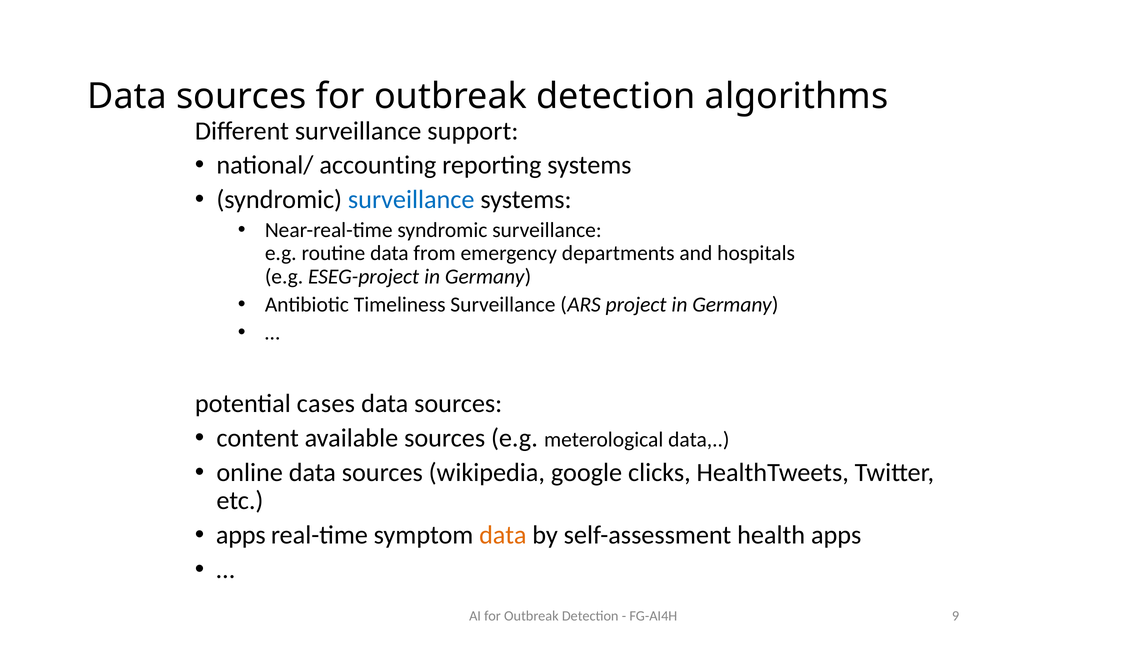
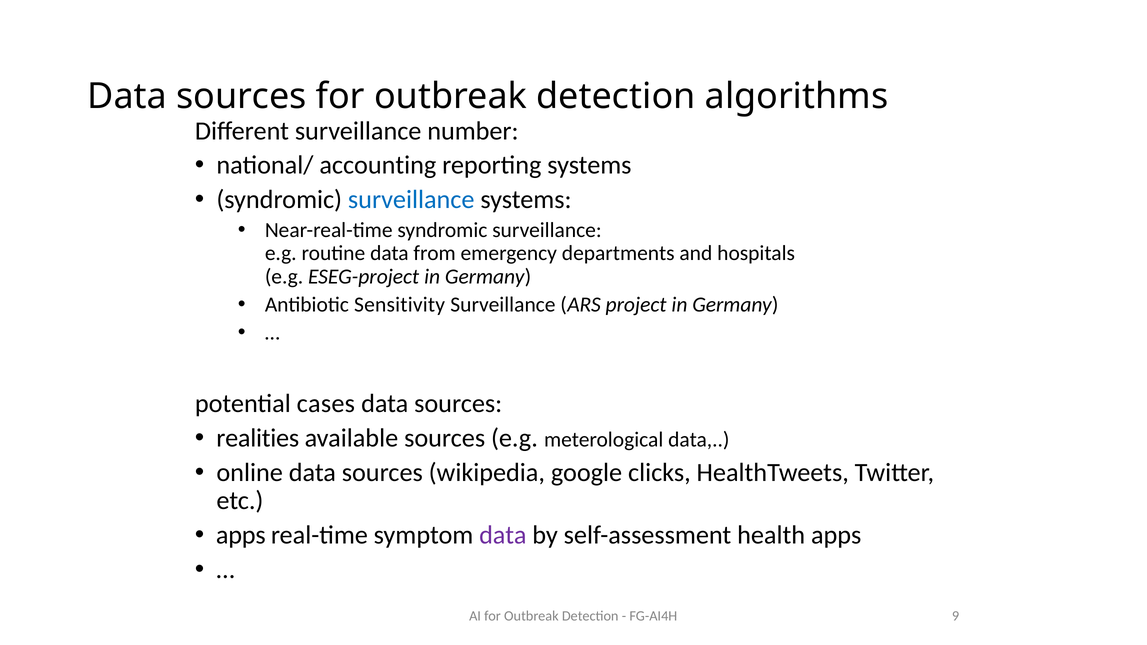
support: support -> number (473, 131)
Timeliness: Timeliness -> Sensitivity (400, 305)
content: content -> realities (258, 438)
data colour: orange -> purple (503, 535)
